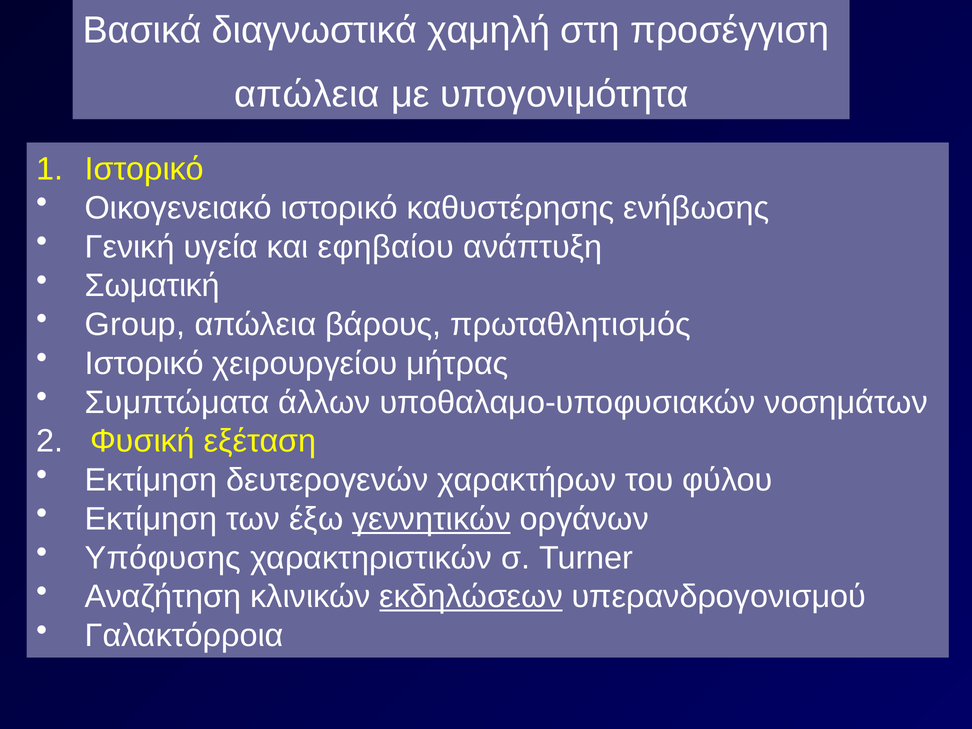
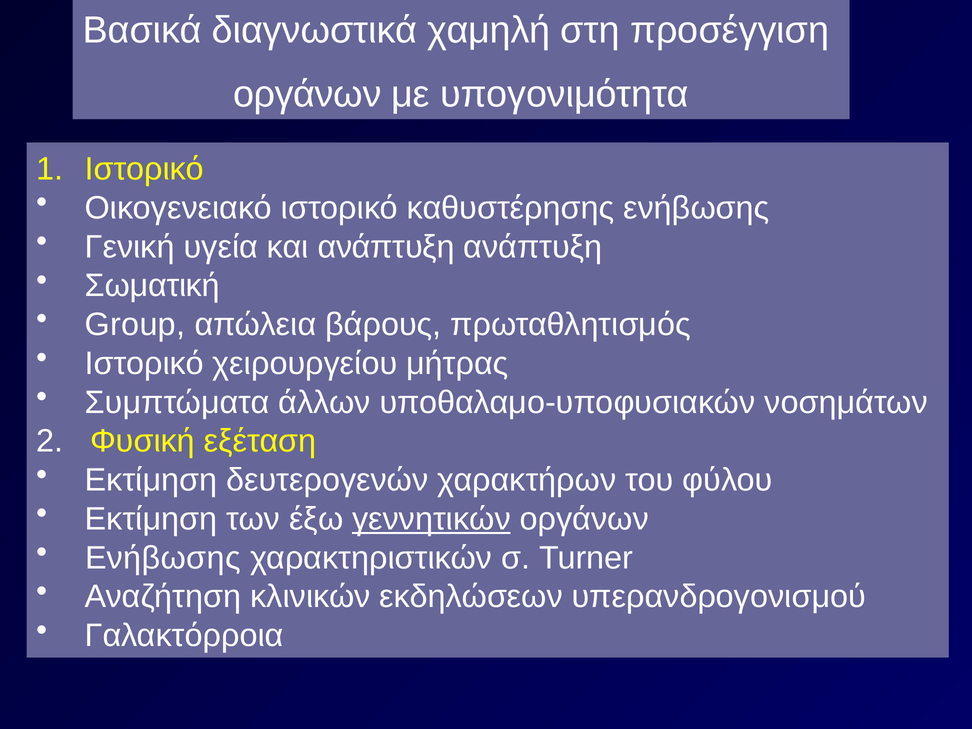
απώλεια: απώλεια -> οργάνων (307, 94)
και εφηβαίου: εφηβαίου -> ανάπτυξη (386, 247)
Υπόφυσης: Υπόφυσης -> Ενήβωσης (163, 558)
εκδηλώσεων underline: present -> none (471, 597)
